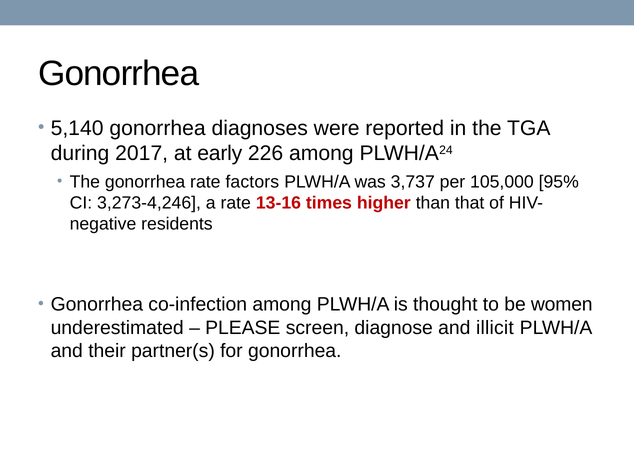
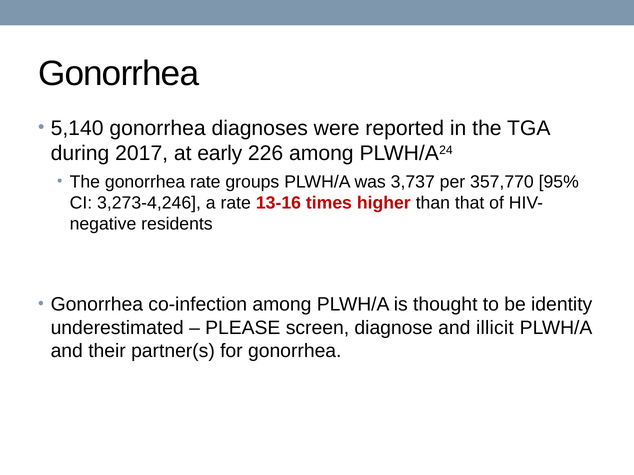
factors: factors -> groups (252, 182)
105,000: 105,000 -> 357,770 (502, 182)
women: women -> identity (562, 305)
